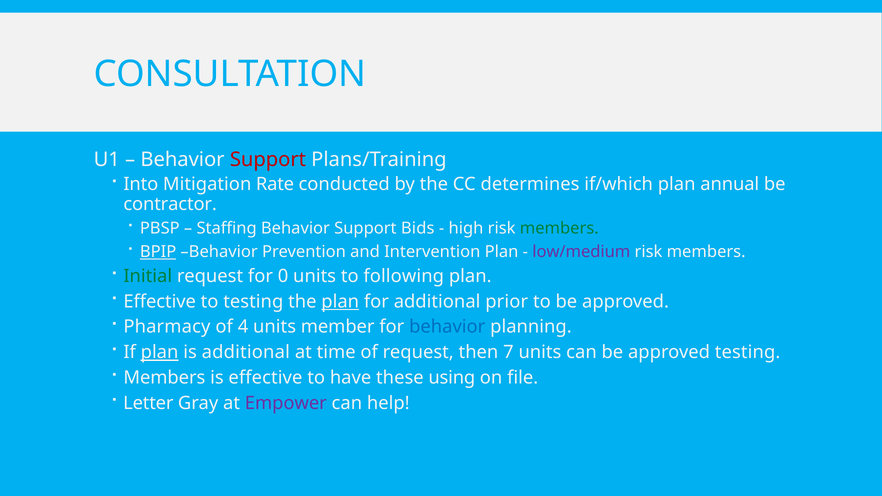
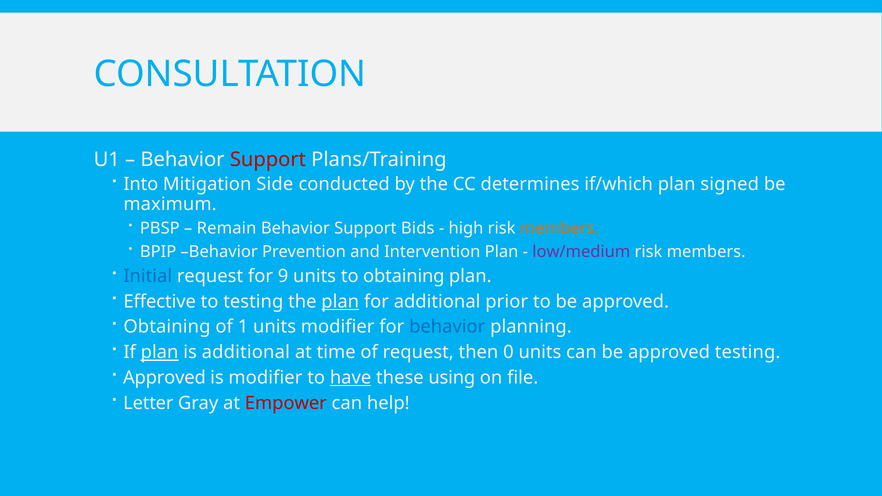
Rate: Rate -> Side (275, 184)
annual: annual -> signed (730, 184)
contractor: contractor -> maximum (170, 204)
Staffing: Staffing -> Remain (227, 228)
members colour: green -> orange (559, 228)
BPIP underline: present -> none (158, 252)
Initial colour: green -> blue (148, 276)
0: 0 -> 9 (283, 276)
to following: following -> obtaining (404, 276)
Pharmacy: Pharmacy -> Obtaining (167, 327)
4: 4 -> 1 (243, 327)
units member: member -> modifier (338, 327)
7: 7 -> 0 (508, 352)
Members: Members -> Approved (164, 378)
is effective: effective -> modifier (265, 378)
have underline: none -> present (351, 378)
Empower colour: purple -> red (286, 403)
